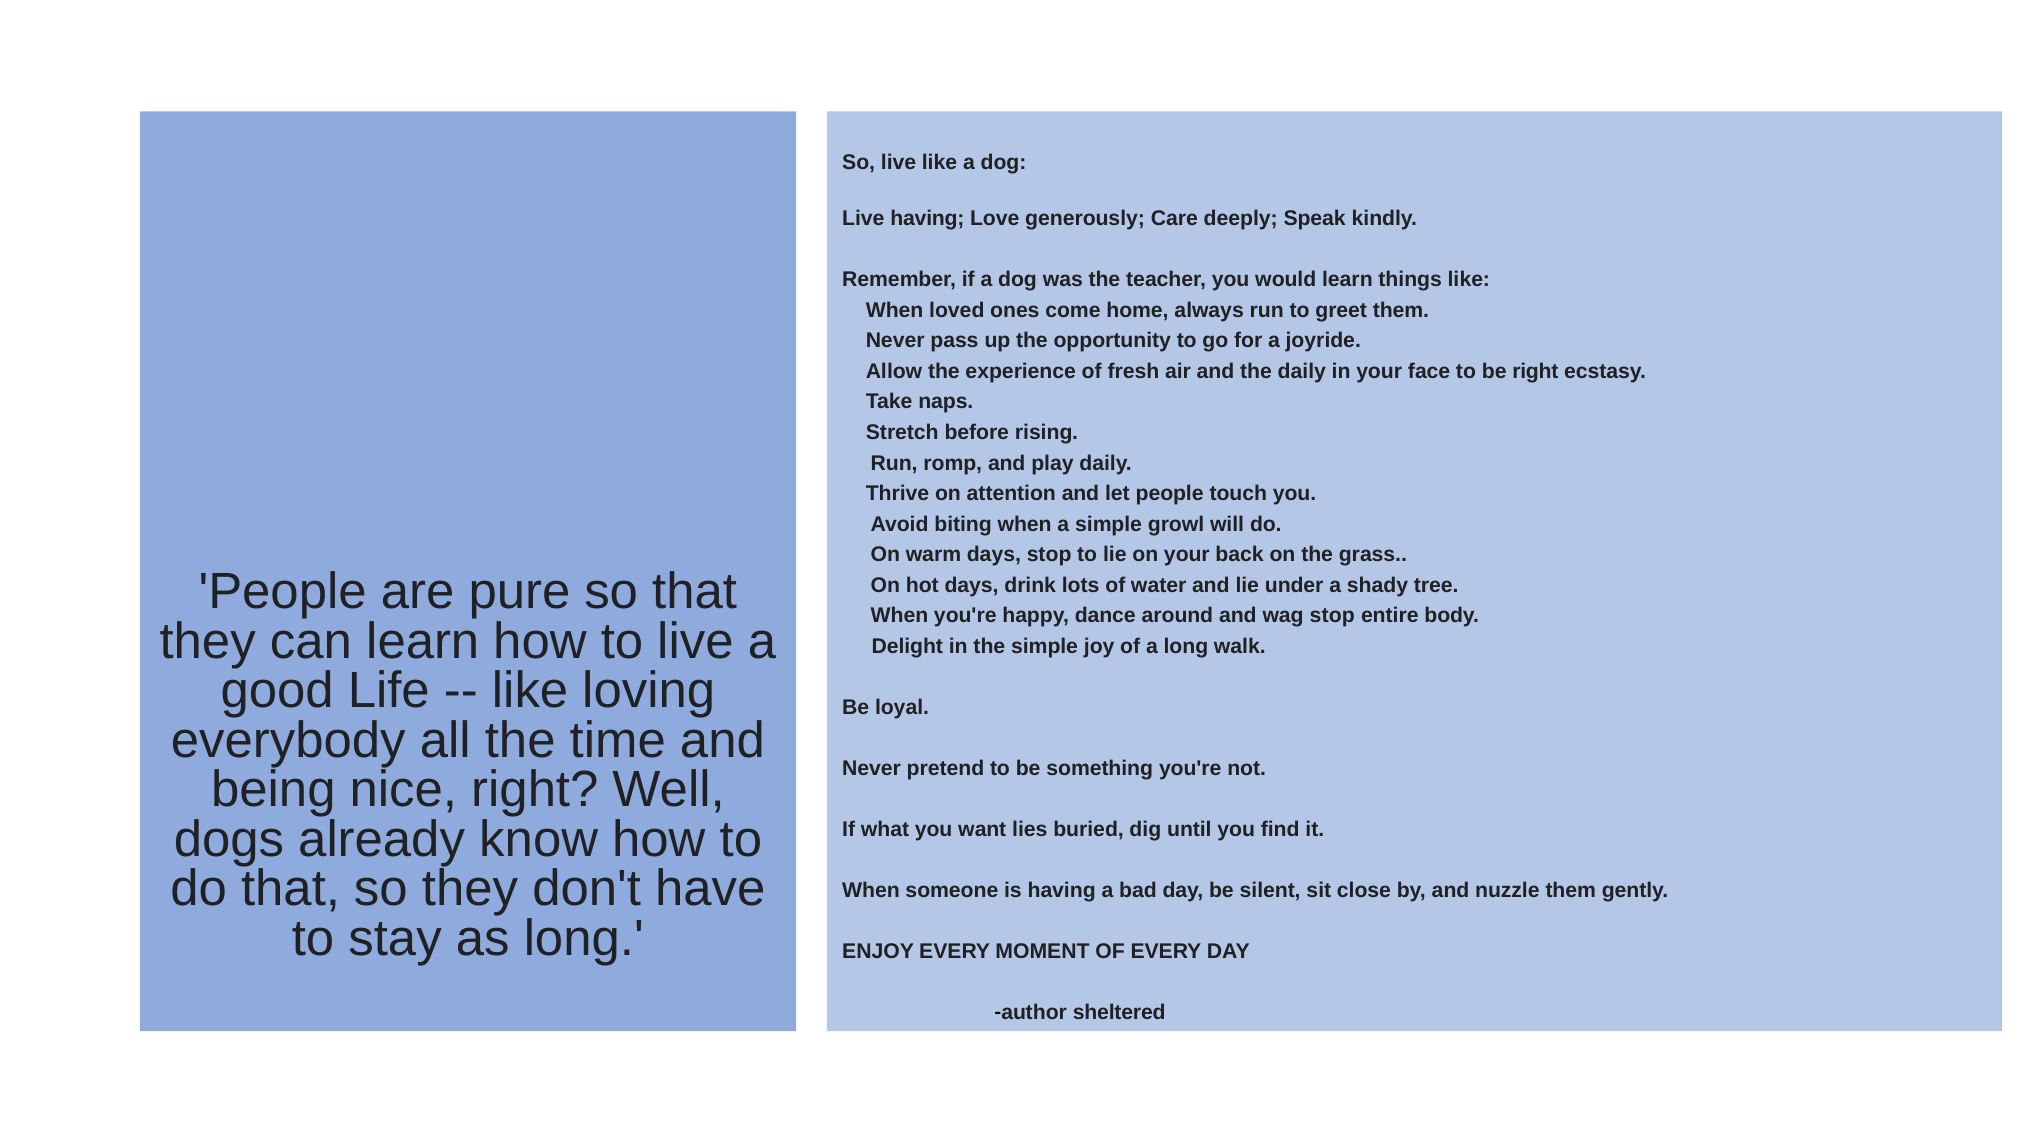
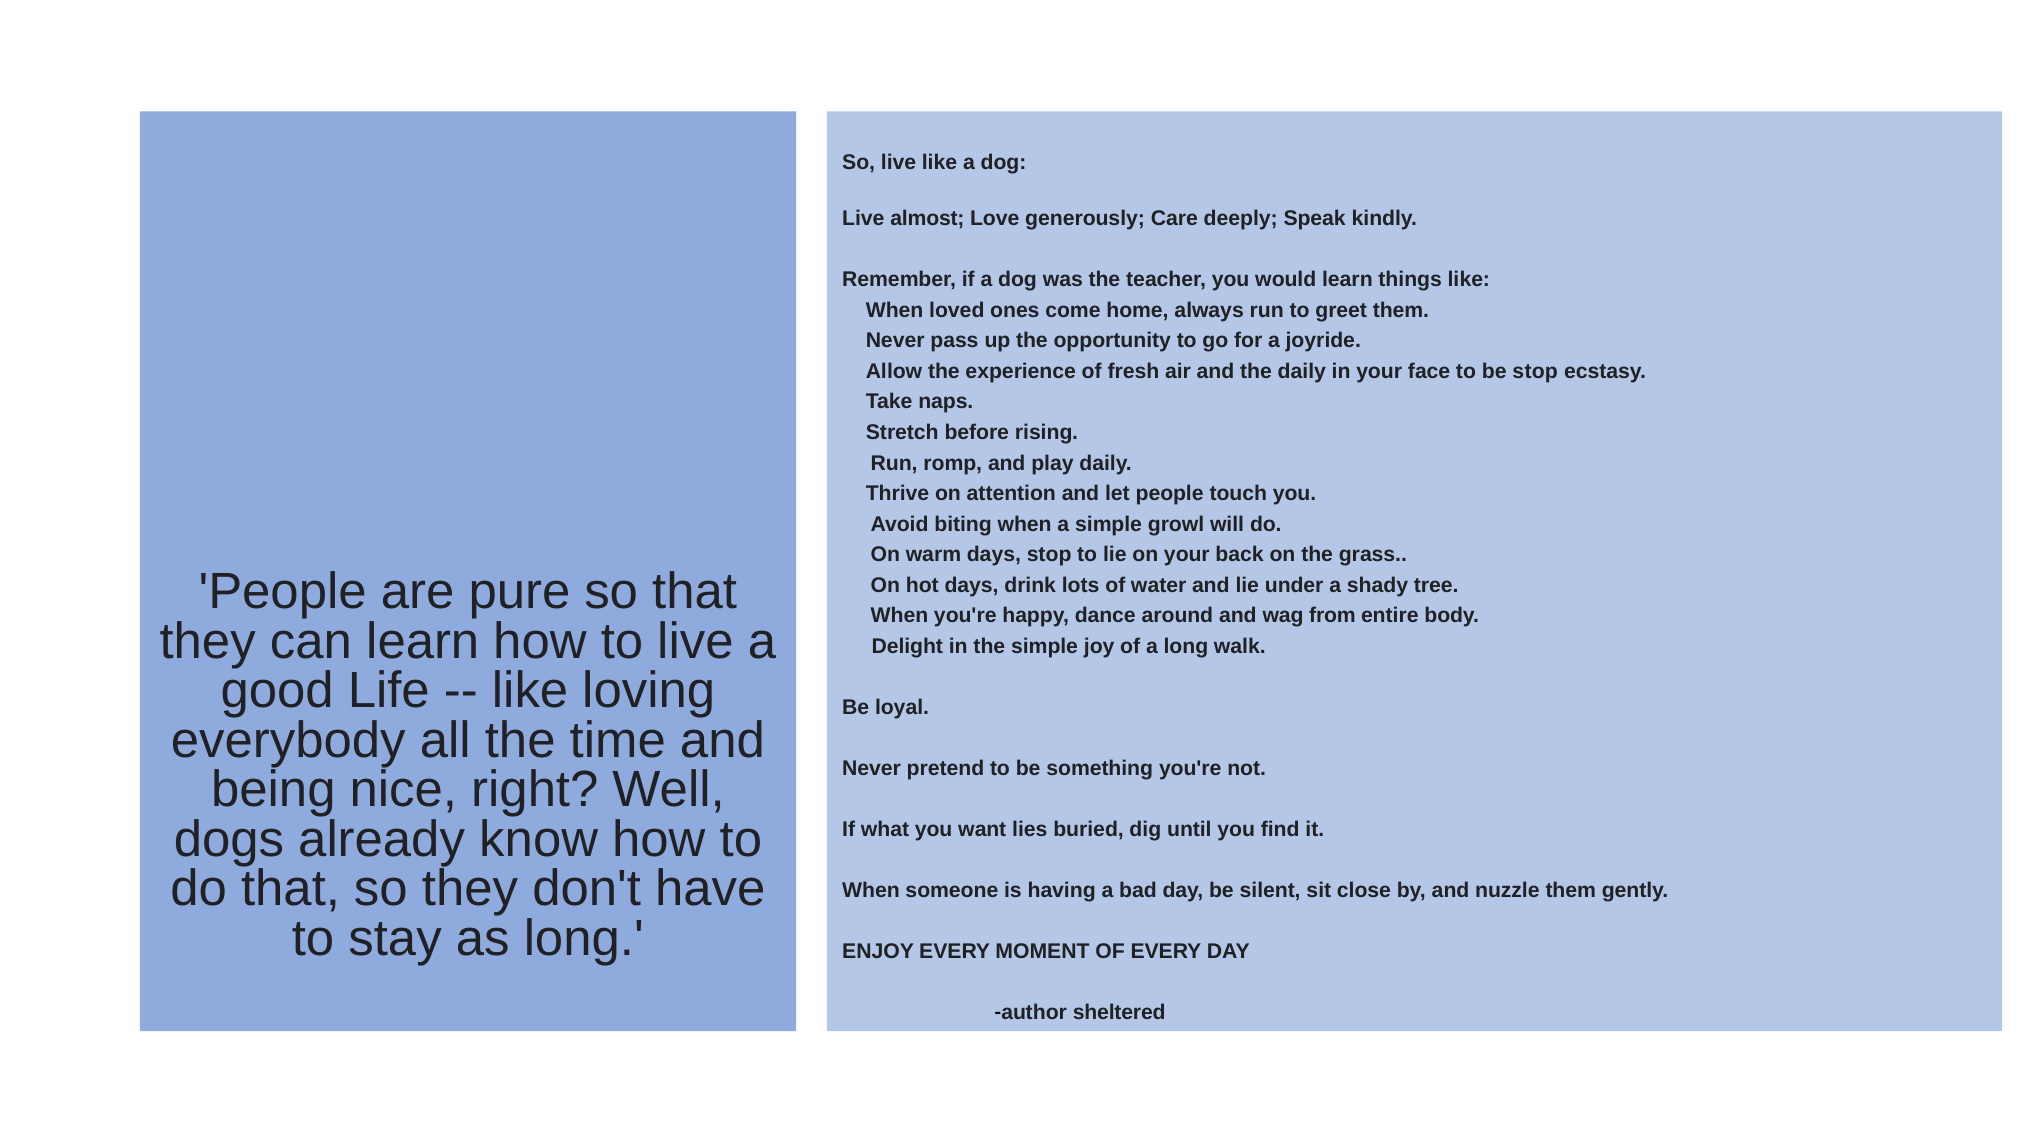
Live having: having -> almost (927, 219)
be right: right -> stop (1535, 371)
wag stop: stop -> from (1332, 616)
